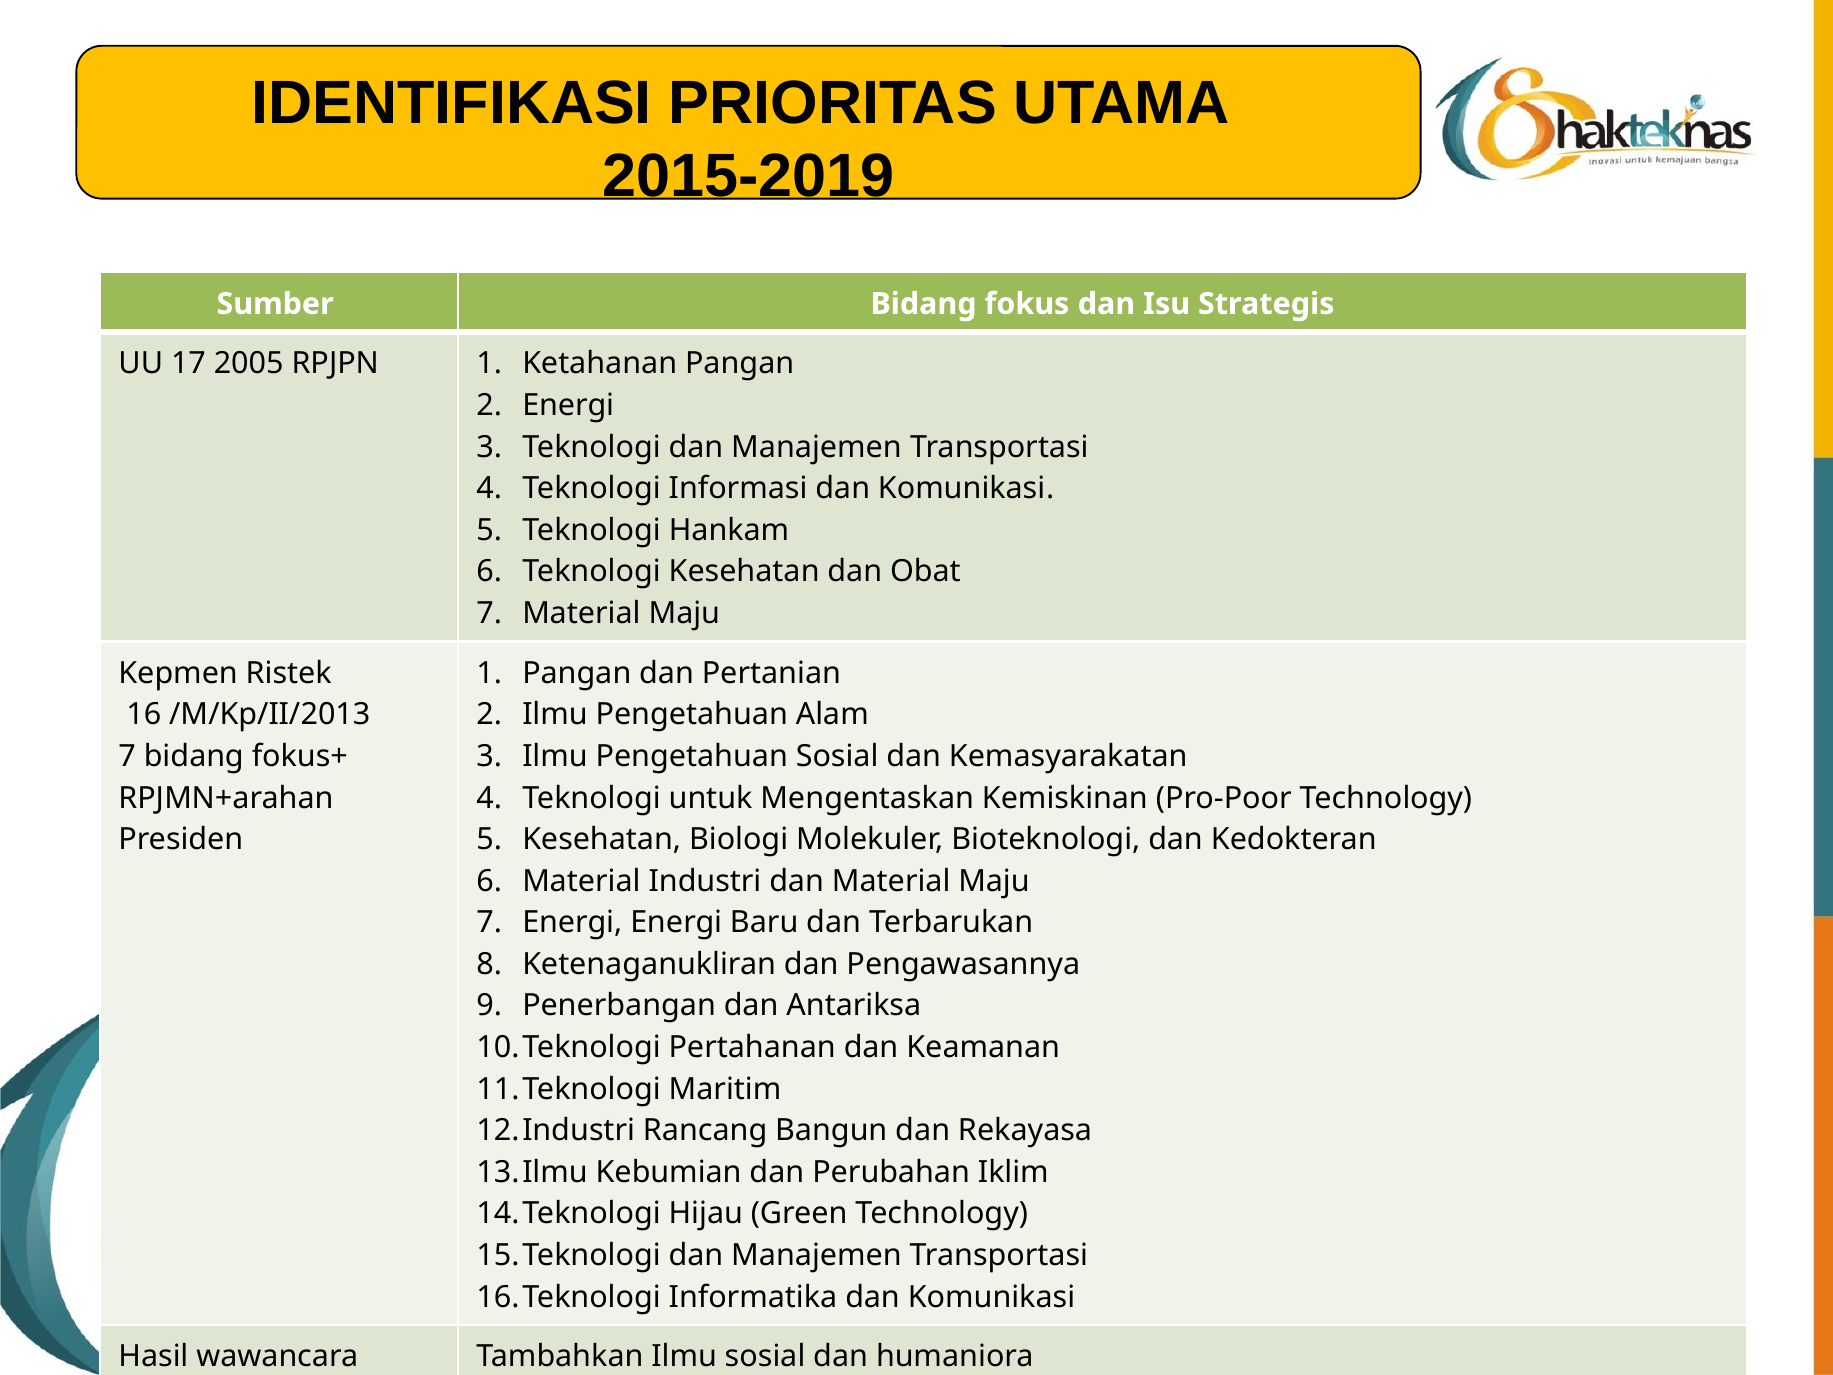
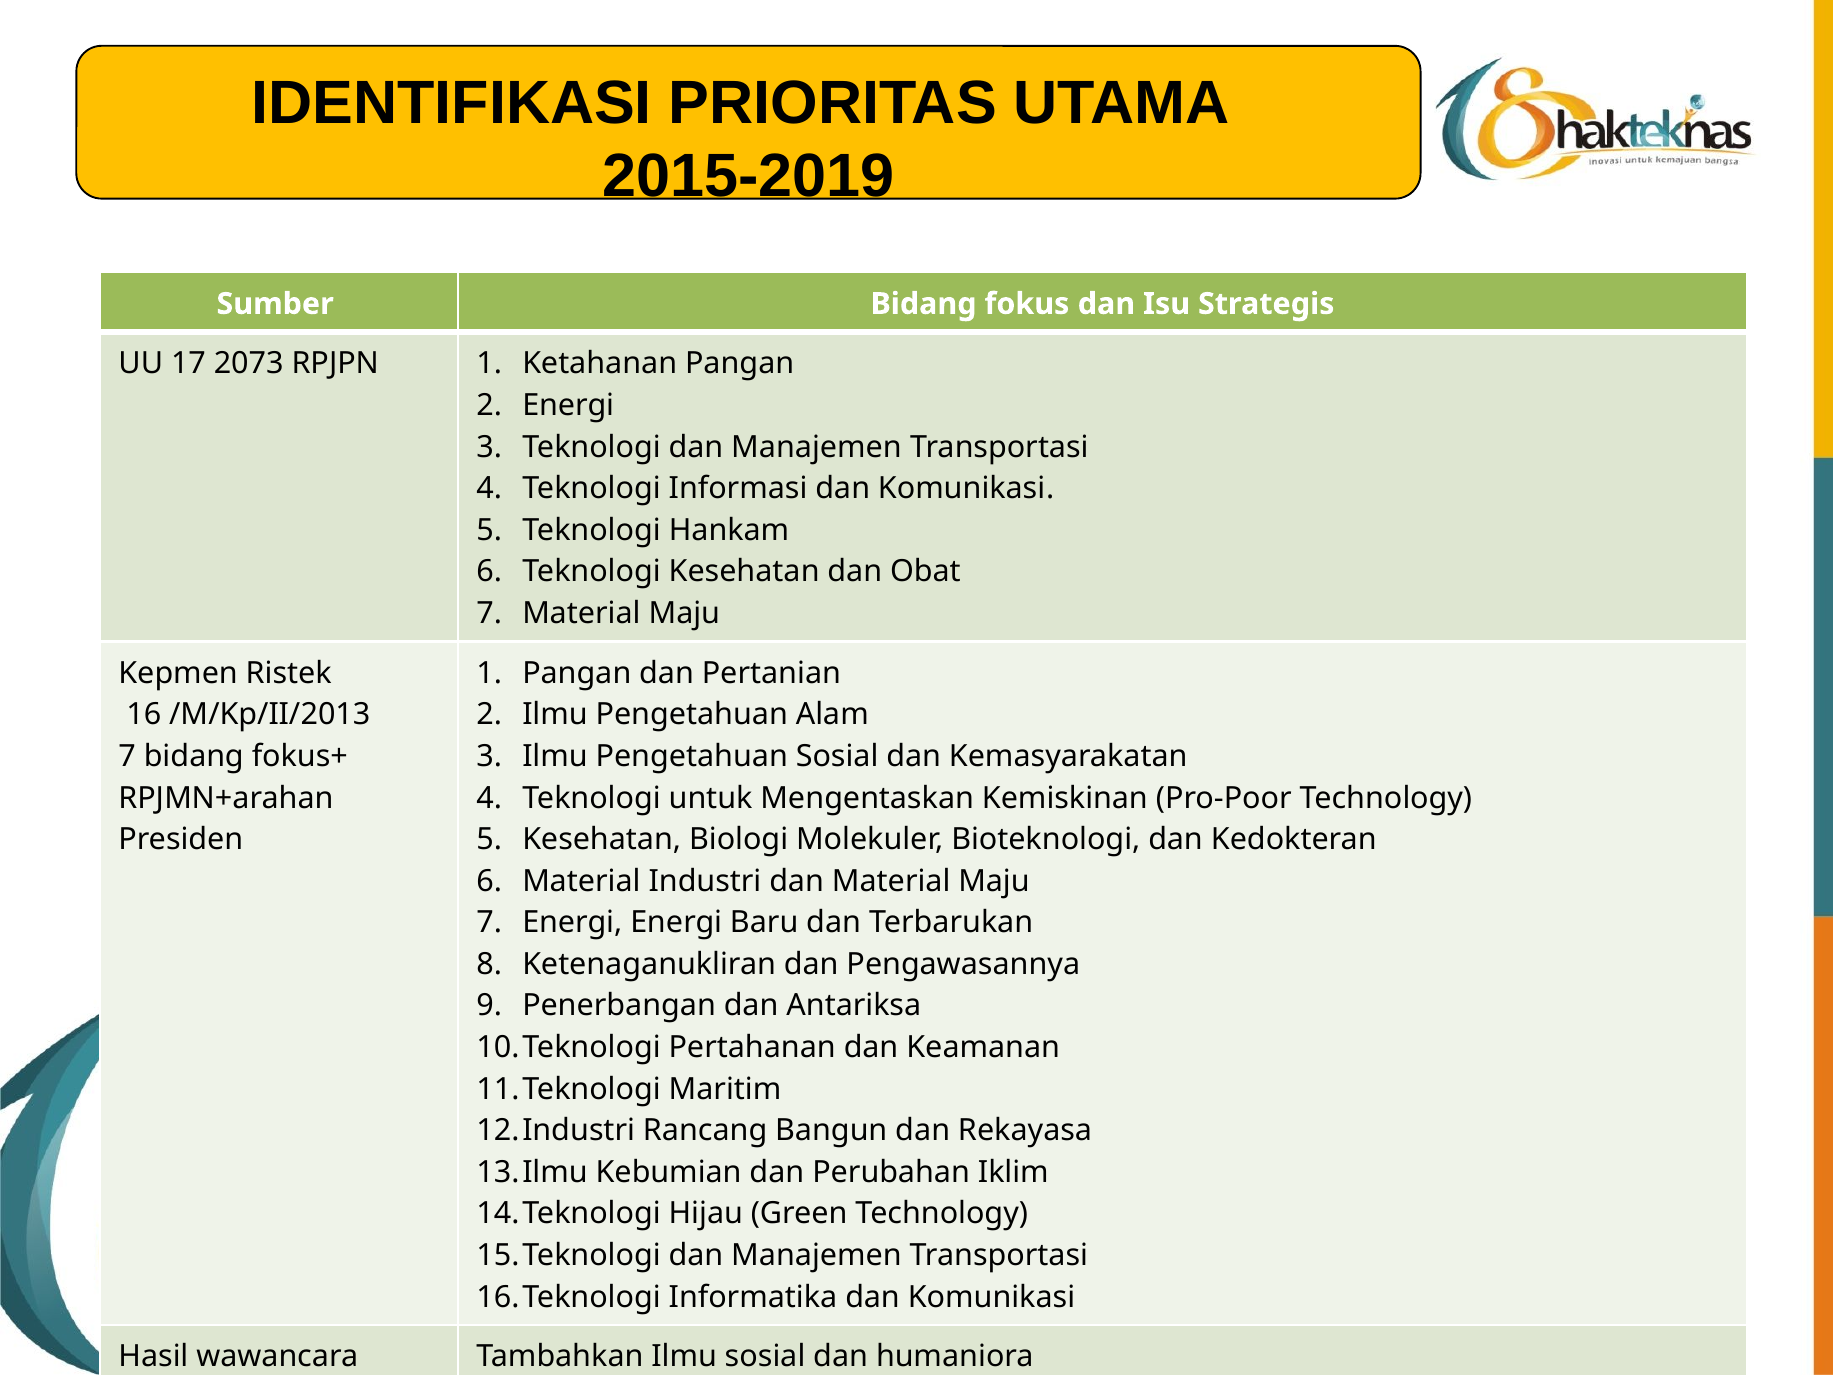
2005: 2005 -> 2073 (249, 364)
